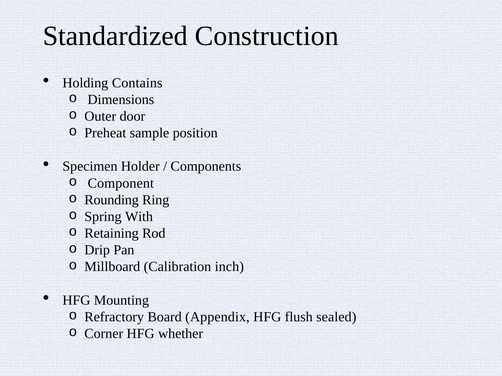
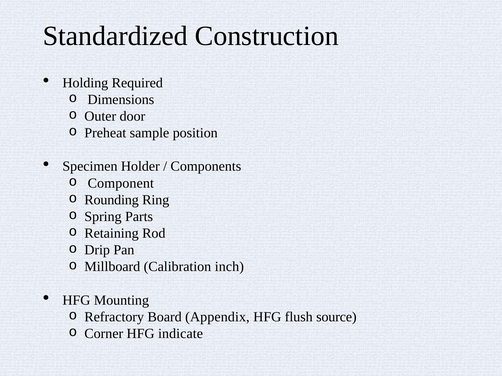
Contains: Contains -> Required (137, 83)
With: With -> Parts (139, 217)
sealed: sealed -> source (336, 317)
whether: whether -> indicate (181, 334)
